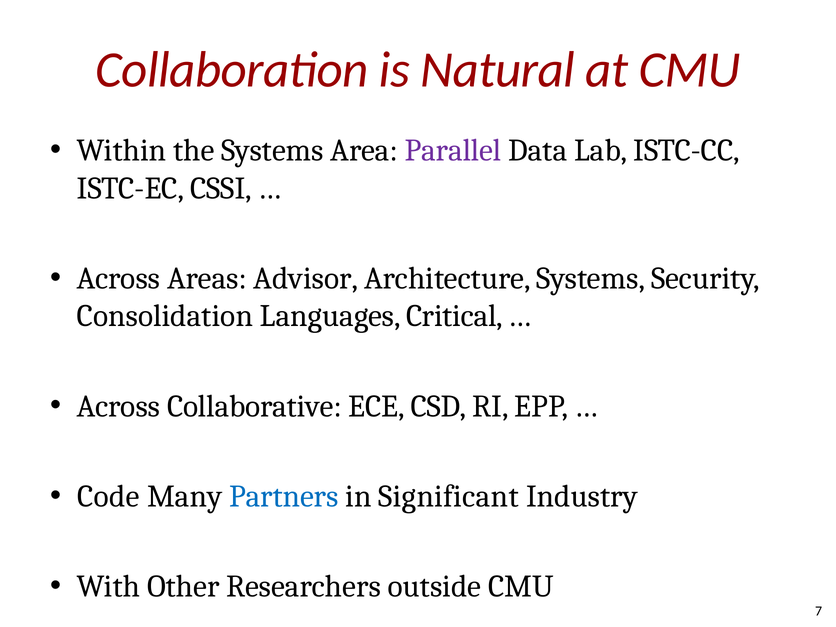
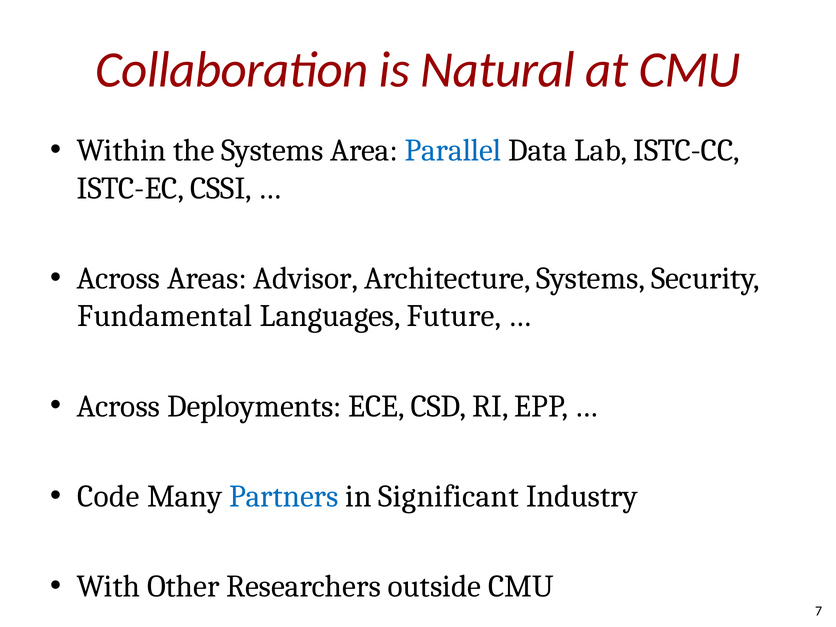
Parallel colour: purple -> blue (453, 151)
Consolidation: Consolidation -> Fundamental (165, 316)
Critical: Critical -> Future (454, 316)
Collaborative: Collaborative -> Deployments (254, 406)
